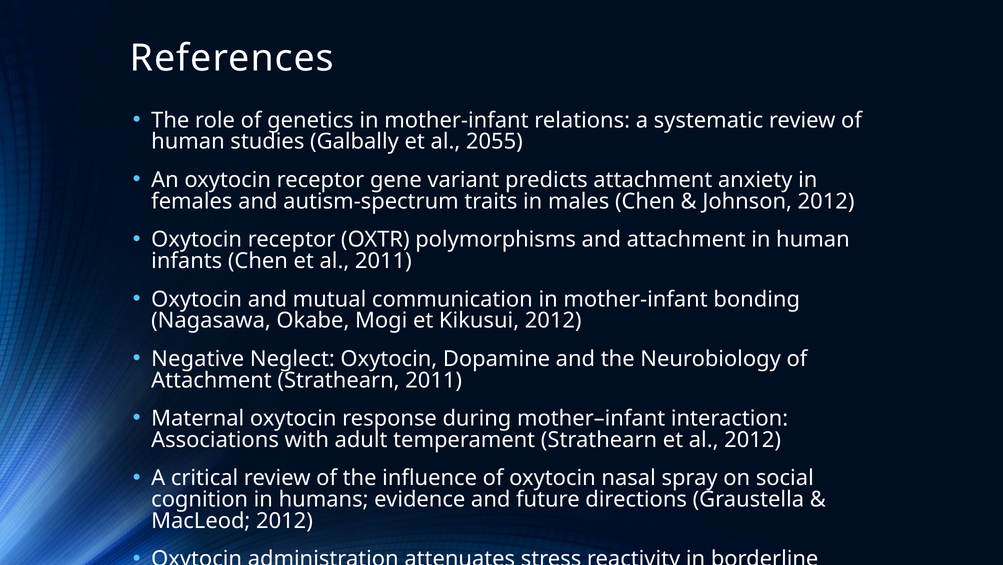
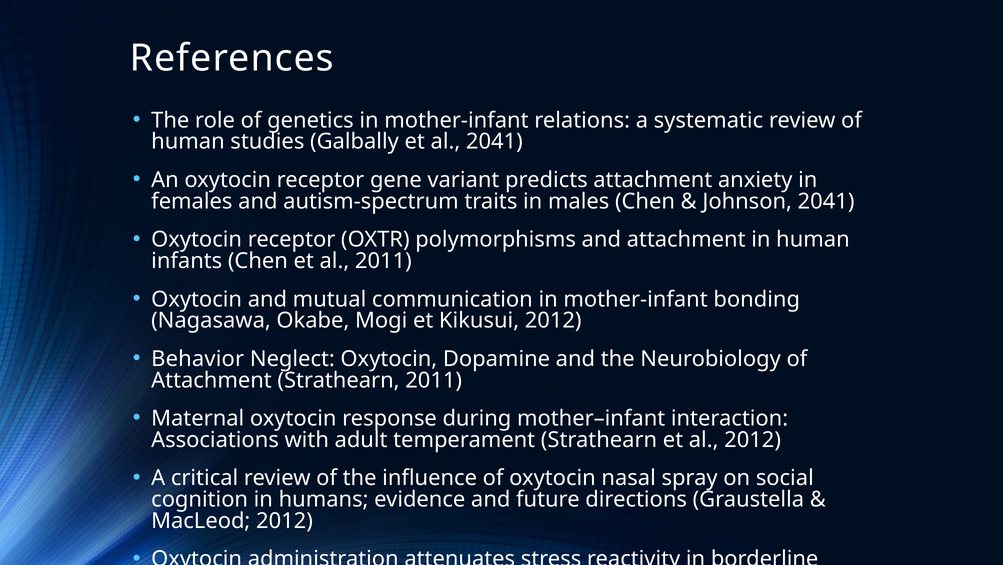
al 2055: 2055 -> 2041 (494, 142)
Johnson 2012: 2012 -> 2041 (826, 201)
Negative: Negative -> Behavior (198, 359)
